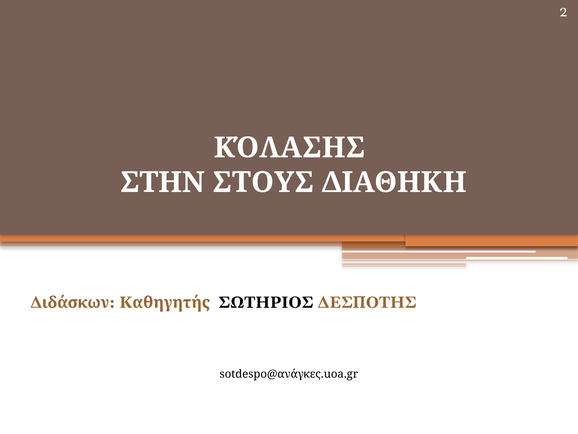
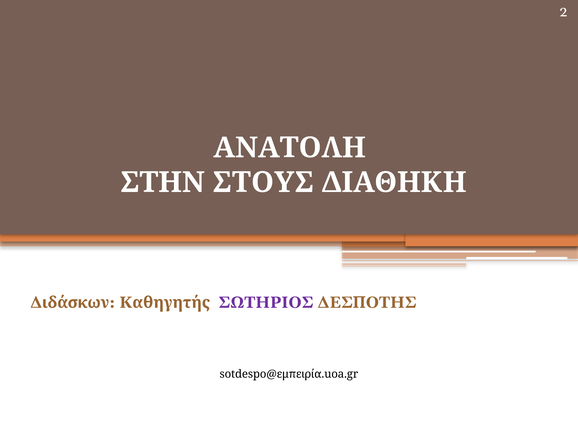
ΚΌΛΑΣΗΣ: ΚΌΛΑΣΗΣ -> ΑΝΑΤΟΛΗ (290, 148)
ΣΩΤΗΡΙΟΣ colour: black -> purple (266, 302)
sotdespo@ανάγκες.uoa.gr: sotdespo@ανάγκες.uoa.gr -> sotdespo@εμπειρία.uoa.gr (289, 374)
